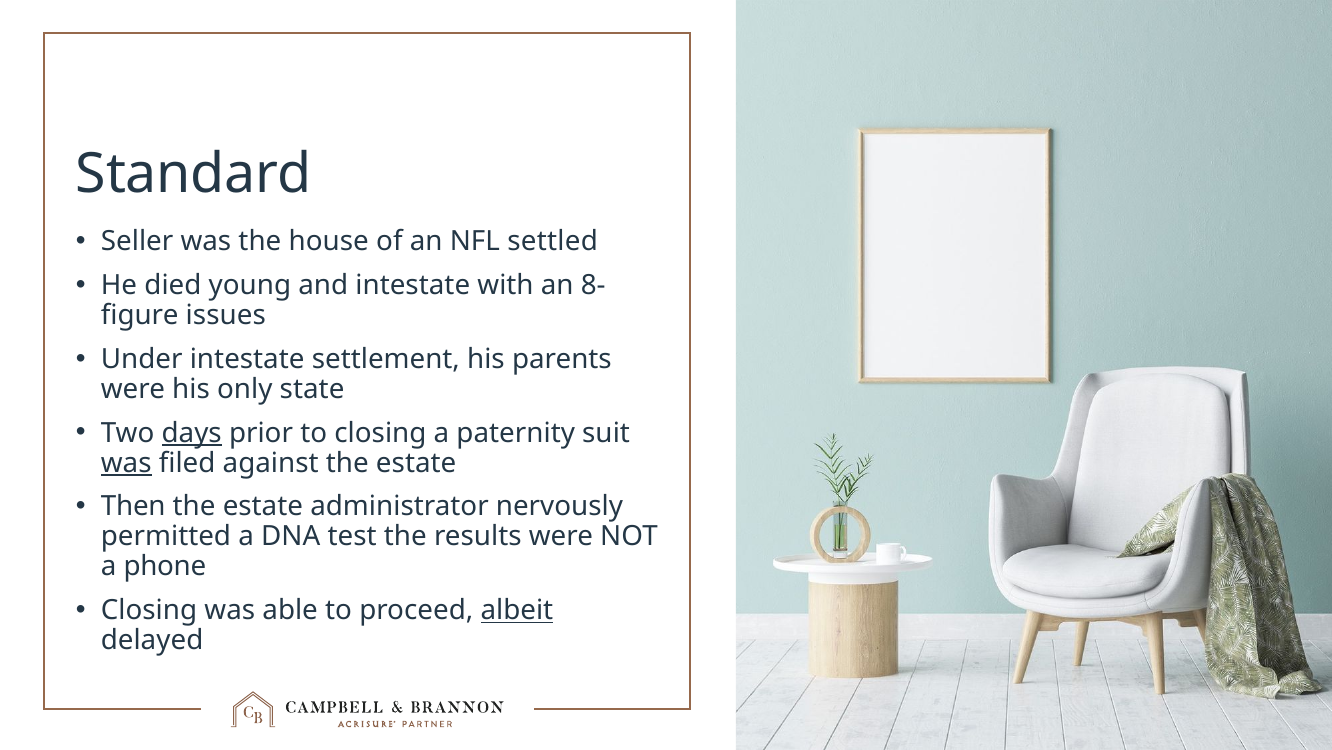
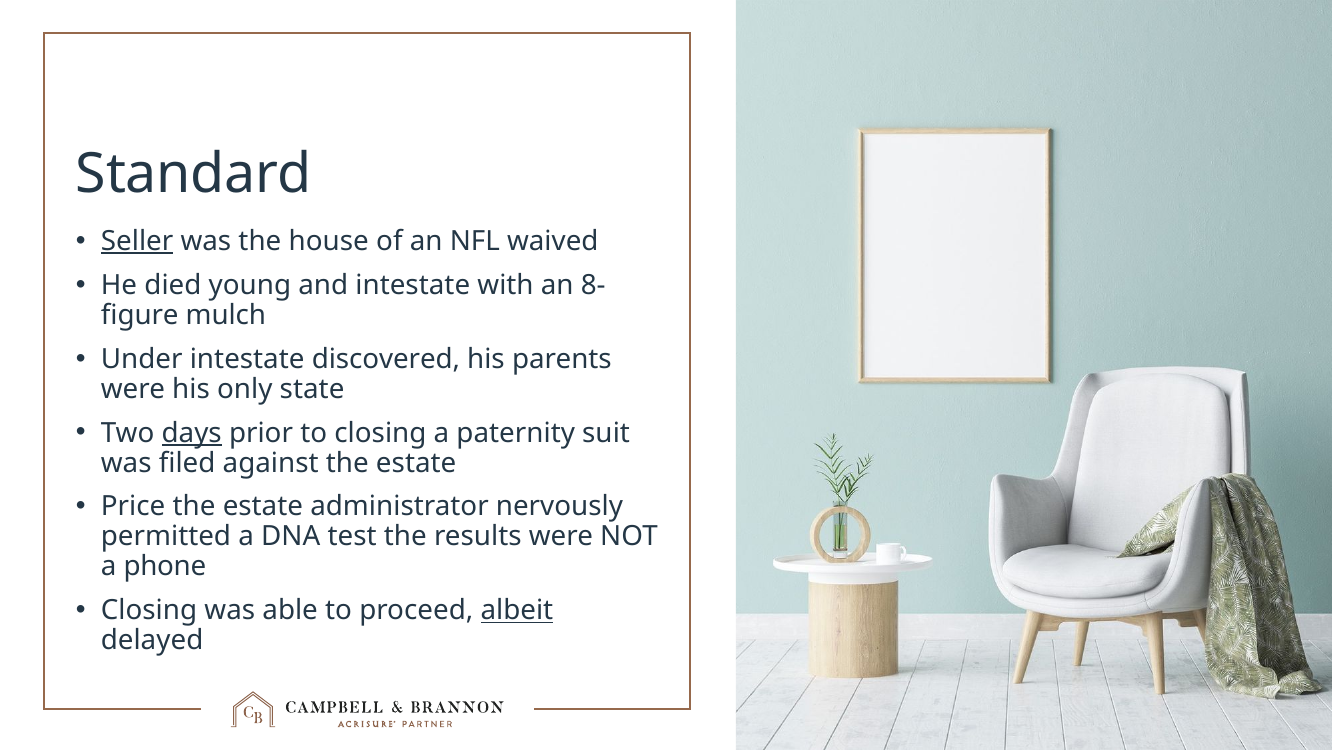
Seller underline: none -> present (137, 241)
settled: settled -> waived (553, 241)
issues: issues -> mulch (226, 315)
settlement: settlement -> discovered (386, 359)
was underline: present -> none (126, 462)
Then: Then -> Price (133, 506)
